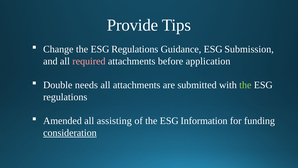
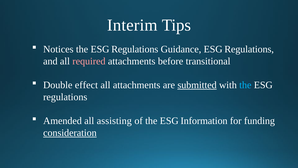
Provide: Provide -> Interim (132, 25)
Change: Change -> Notices (58, 49)
Guidance ESG Submission: Submission -> Regulations (249, 49)
application: application -> transitional (208, 61)
needs: needs -> effect (86, 85)
submitted underline: none -> present (197, 85)
the colour: light green -> light blue (245, 85)
